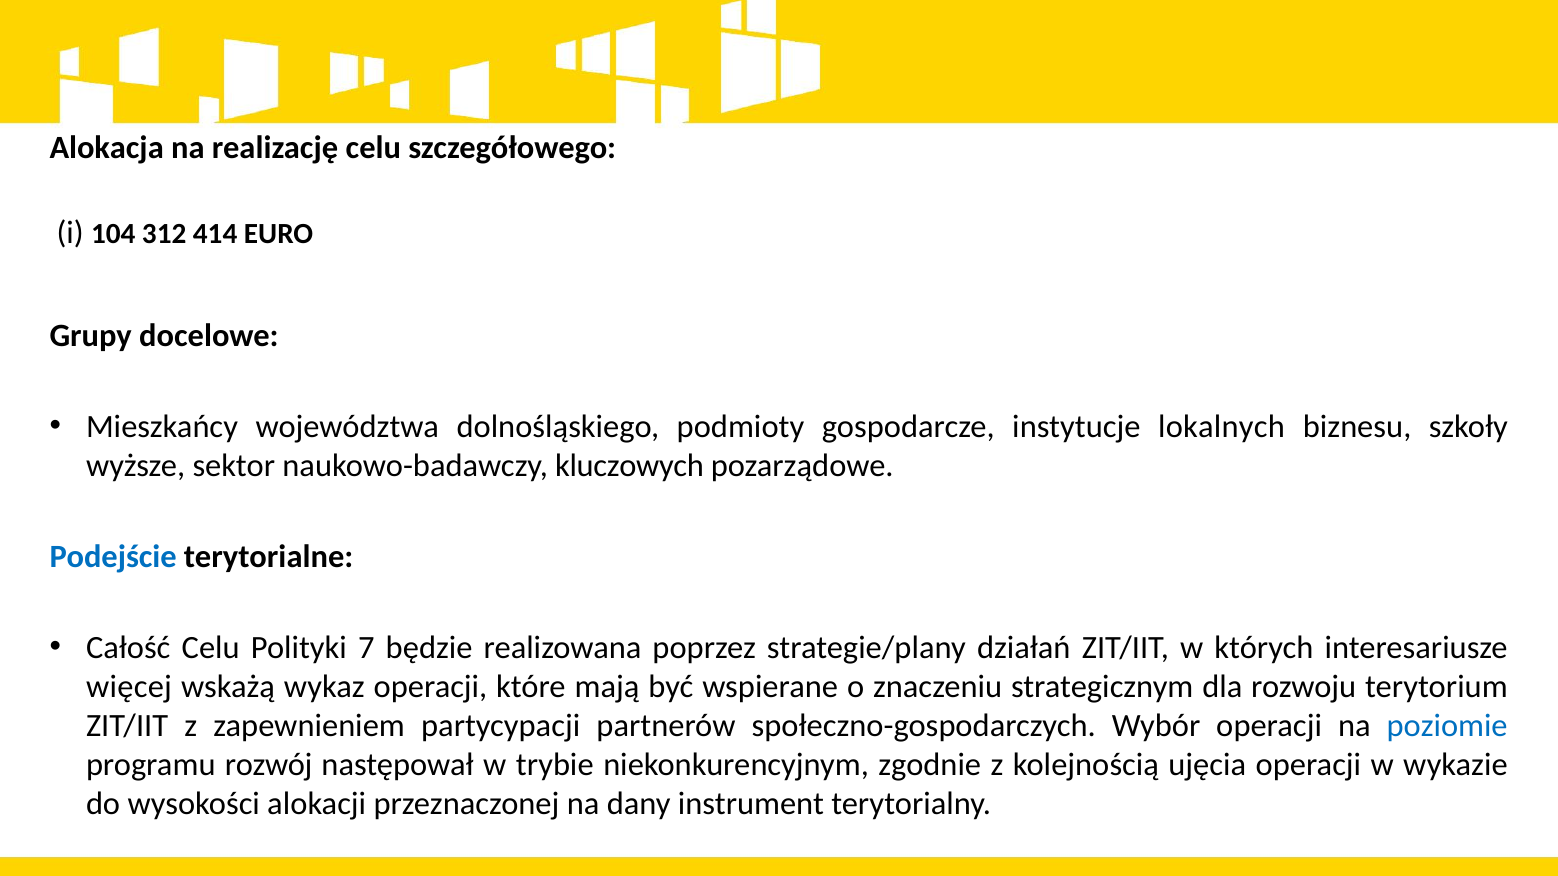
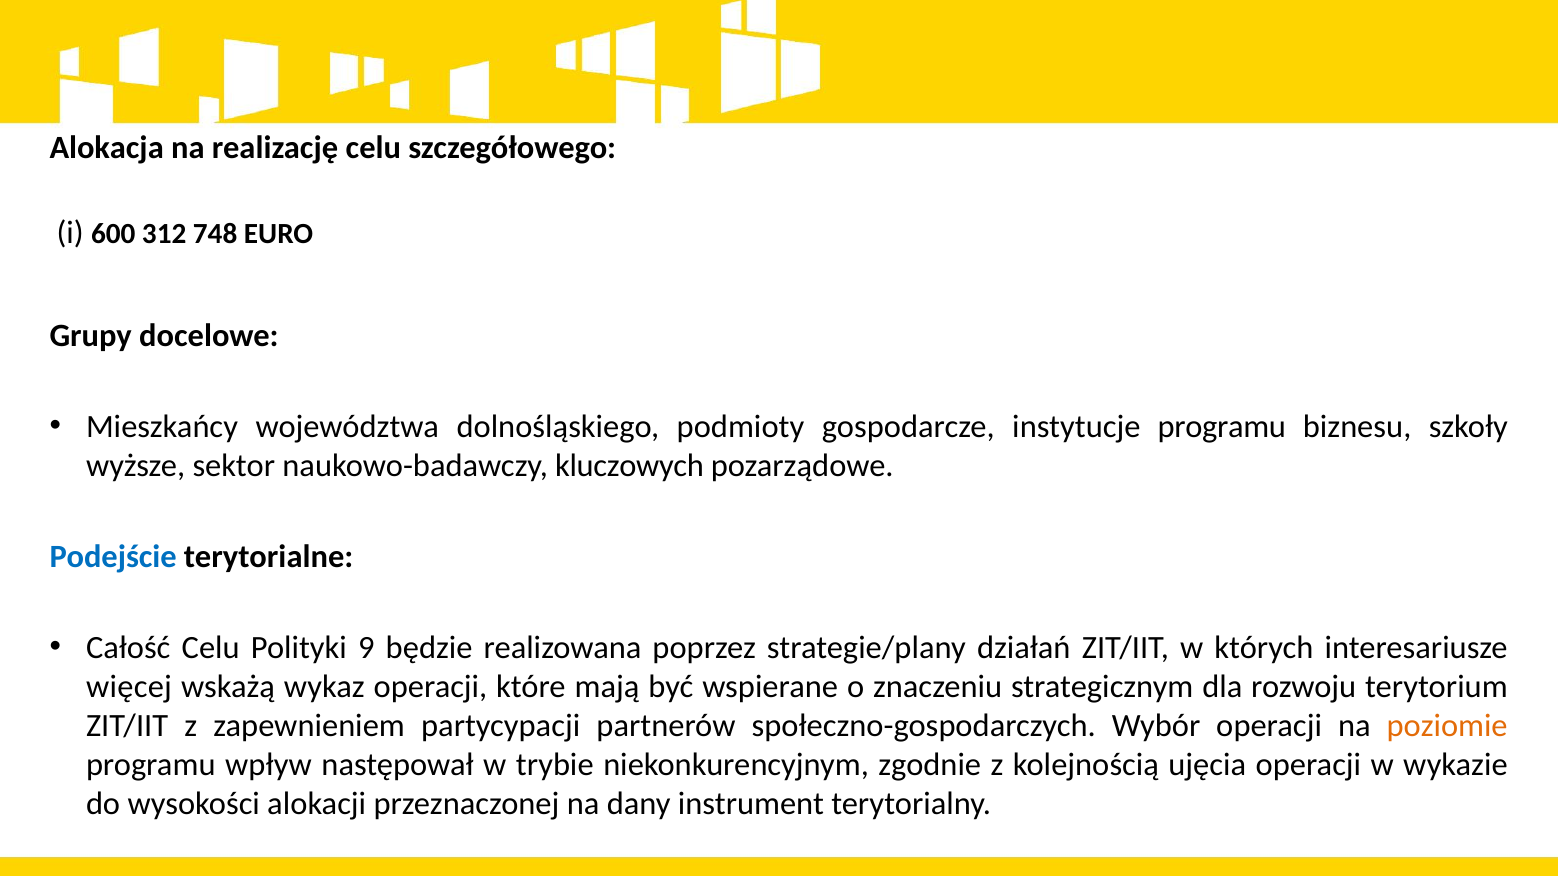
104: 104 -> 600 (113, 234)
414: 414 -> 748 (215, 234)
instytucje lokalnych: lokalnych -> programu (1222, 427)
7: 7 -> 9 (366, 648)
poziomie colour: blue -> orange (1447, 726)
rozwój: rozwój -> wpływ (268, 765)
